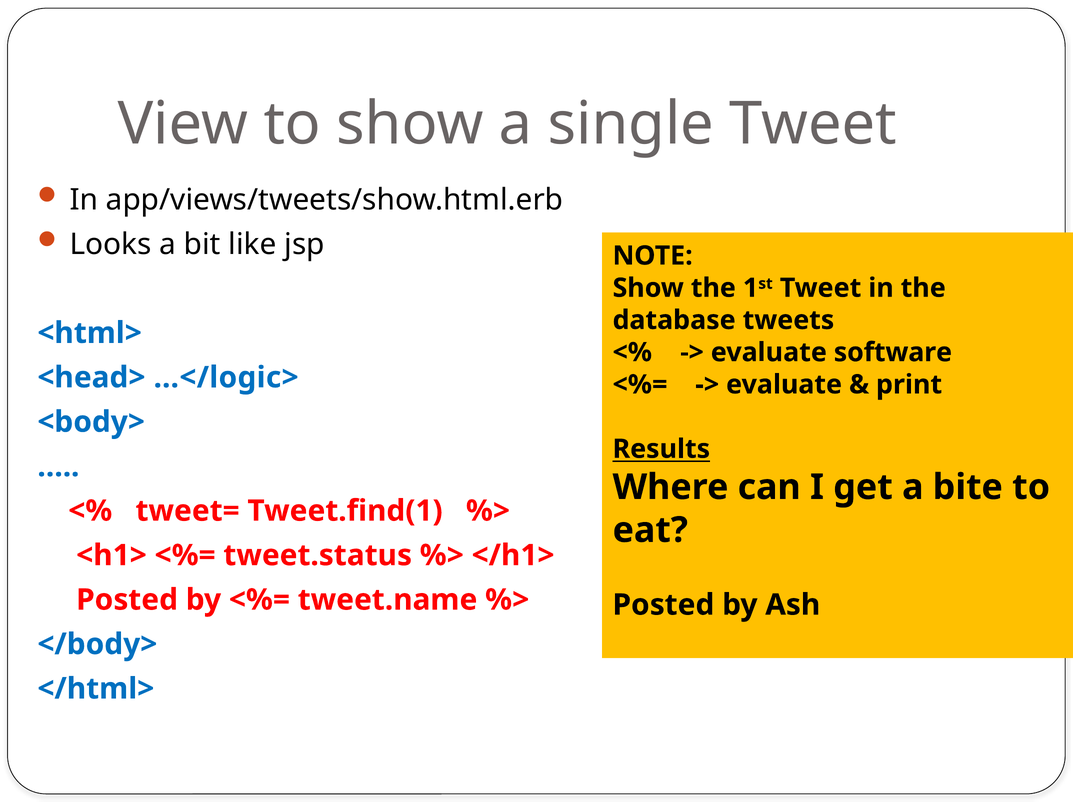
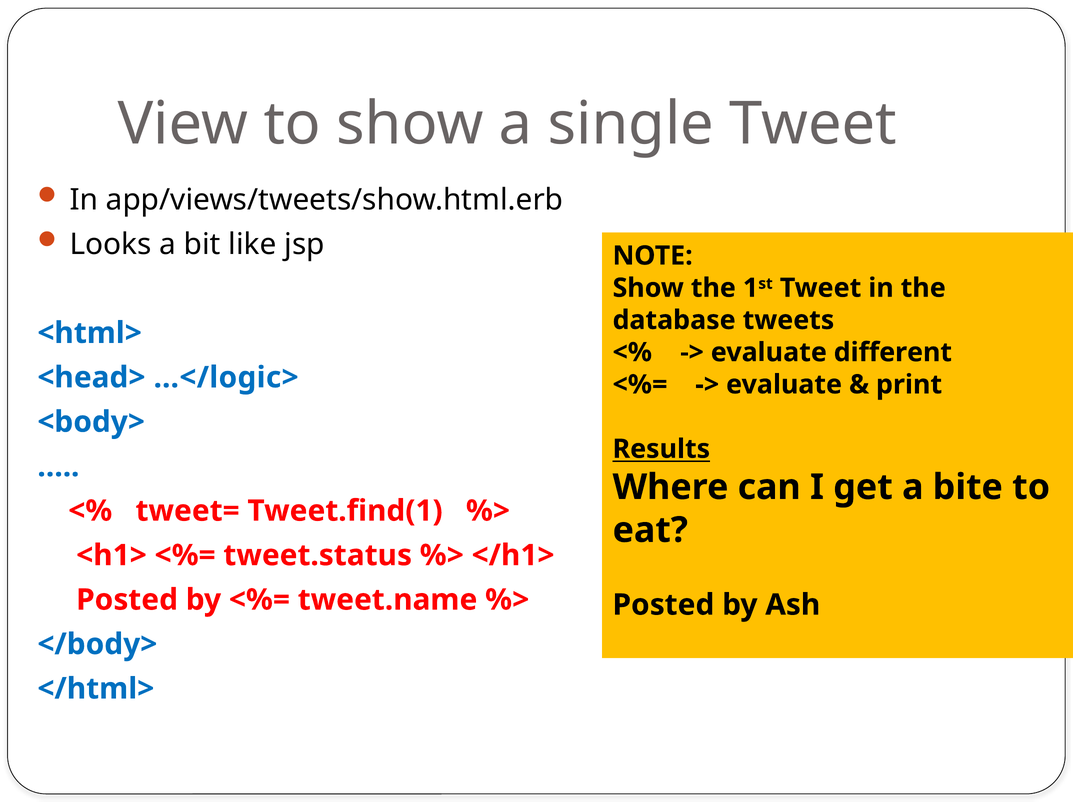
software: software -> different (893, 352)
